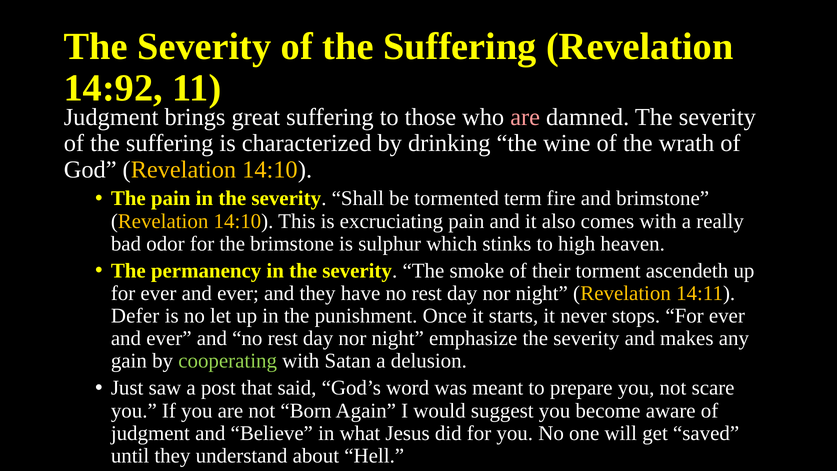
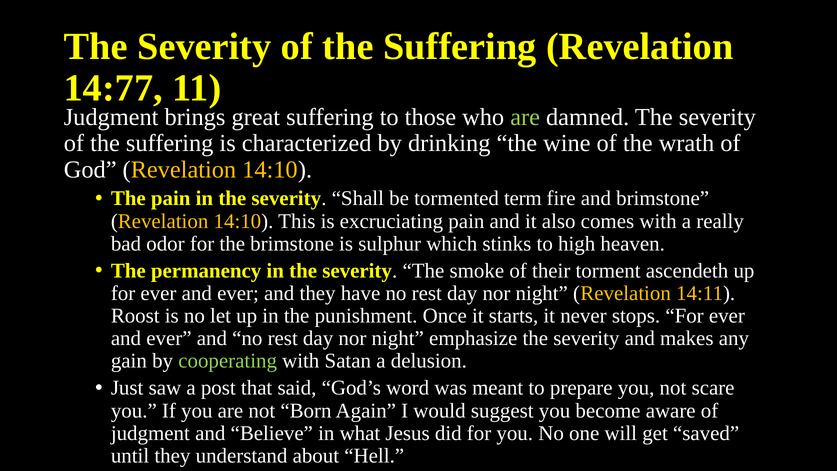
14:92: 14:92 -> 14:77 (113, 88)
are colour: pink -> light green (525, 117)
Defer: Defer -> Roost (135, 316)
